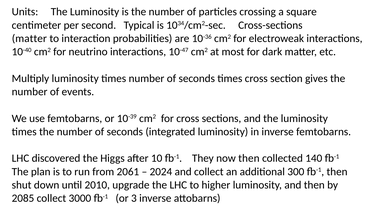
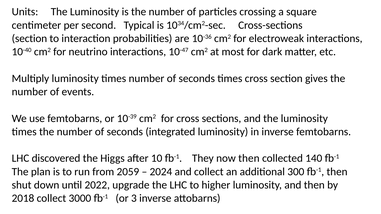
matter: matter -> section (29, 38)
2061: 2061 -> 2059 (128, 172)
2010: 2010 -> 2022 (97, 185)
2085: 2085 -> 2018 (23, 199)
